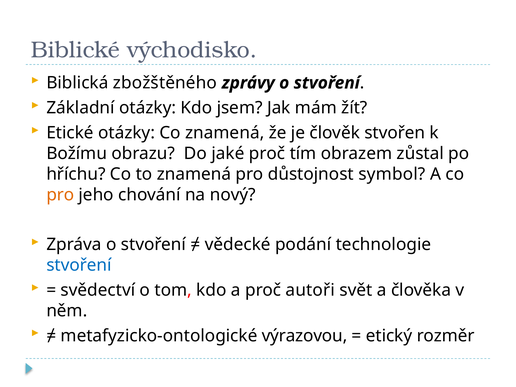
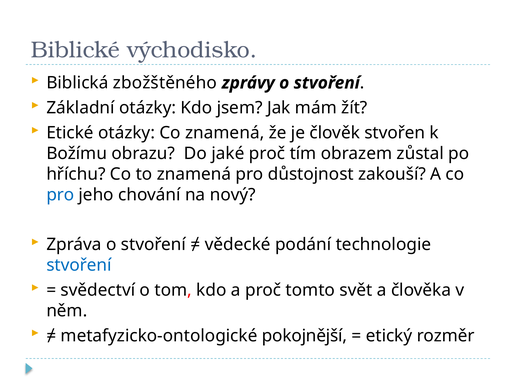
symbol: symbol -> zakouší (392, 174)
pro colour: orange -> blue (60, 195)
autoři: autoři -> tomto (310, 290)
výrazovou: výrazovou -> pokojnější (304, 336)
